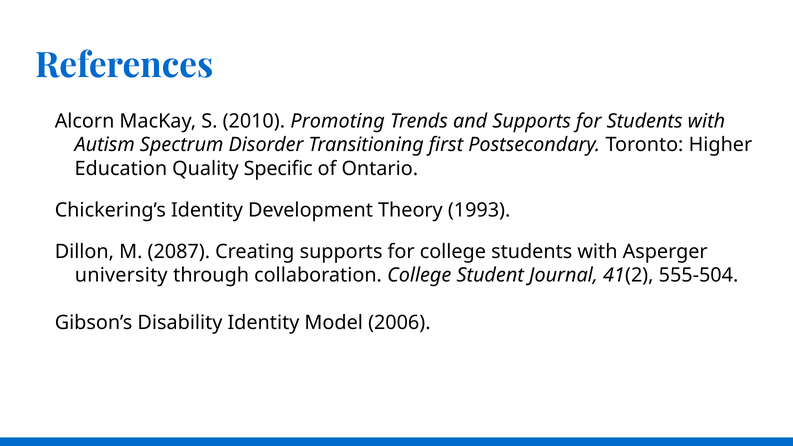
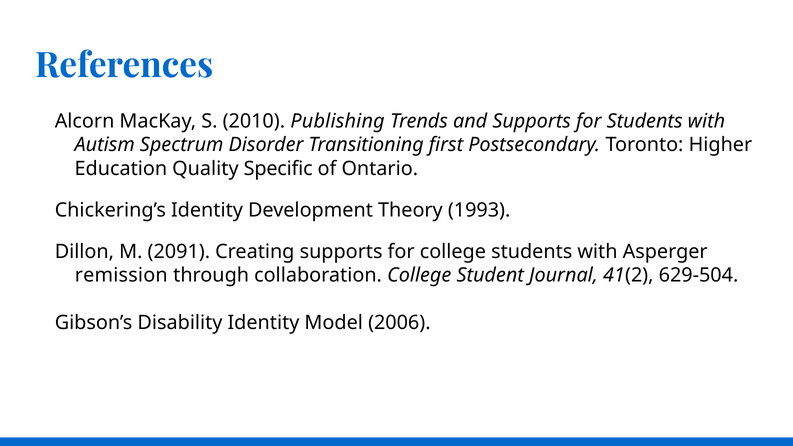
Promoting: Promoting -> Publishing (338, 121)
2087: 2087 -> 2091 (179, 252)
university: university -> remission (121, 275)
555-504: 555-504 -> 629-504 (699, 275)
